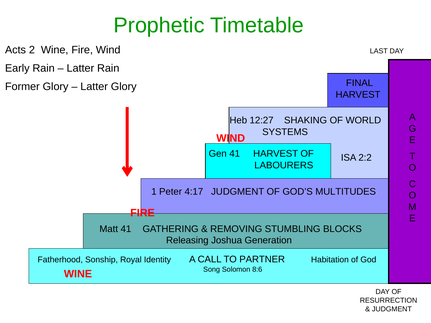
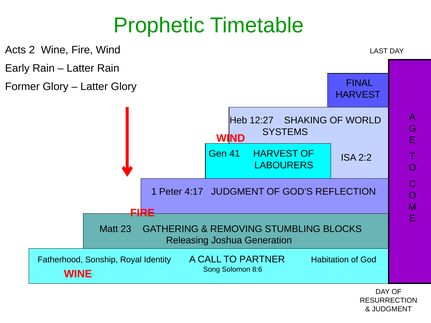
MULTITUDES: MULTITUDES -> REFLECTION (346, 192)
Matt 41: 41 -> 23 (126, 229)
